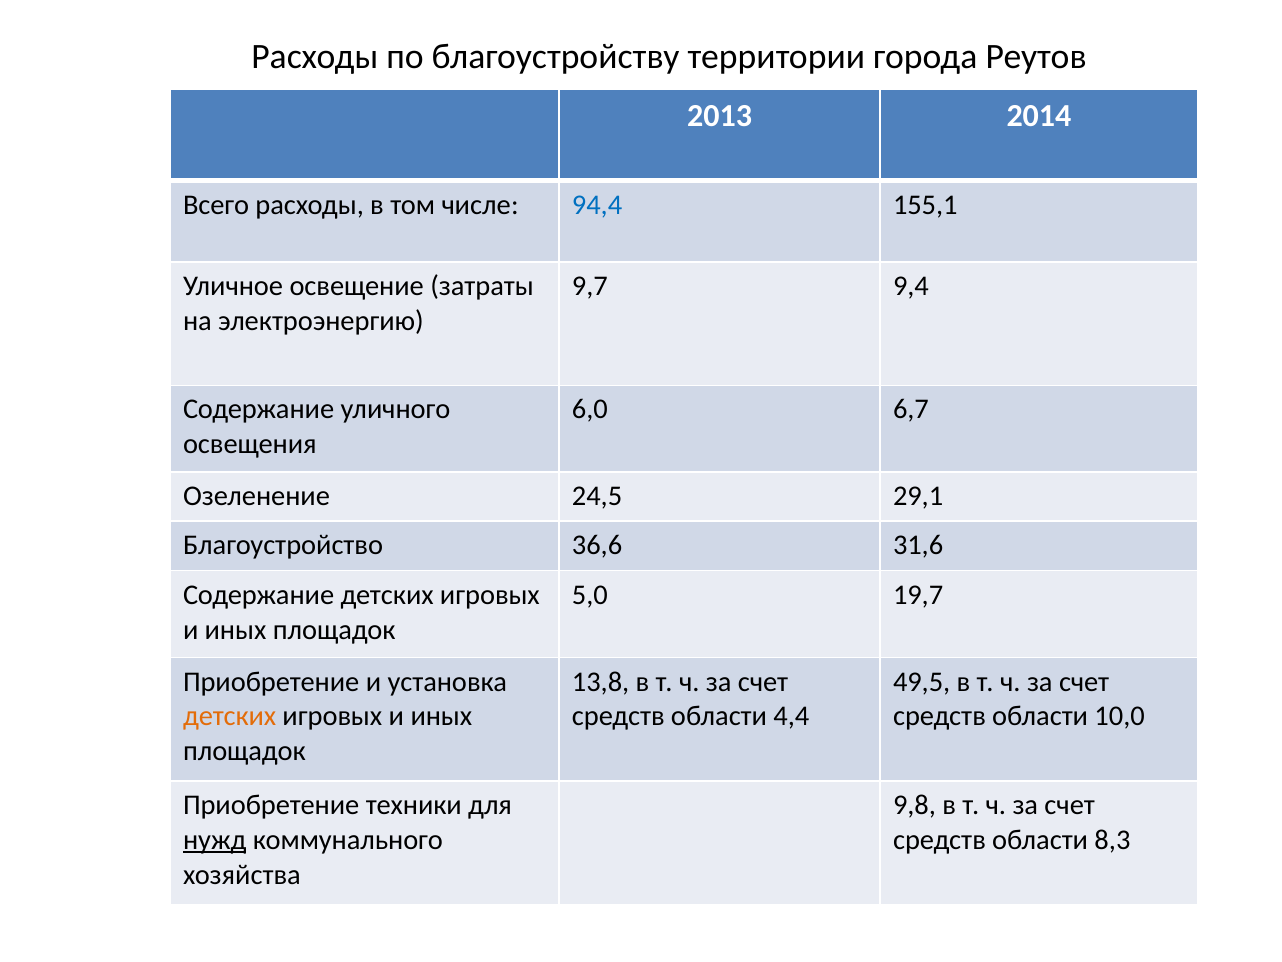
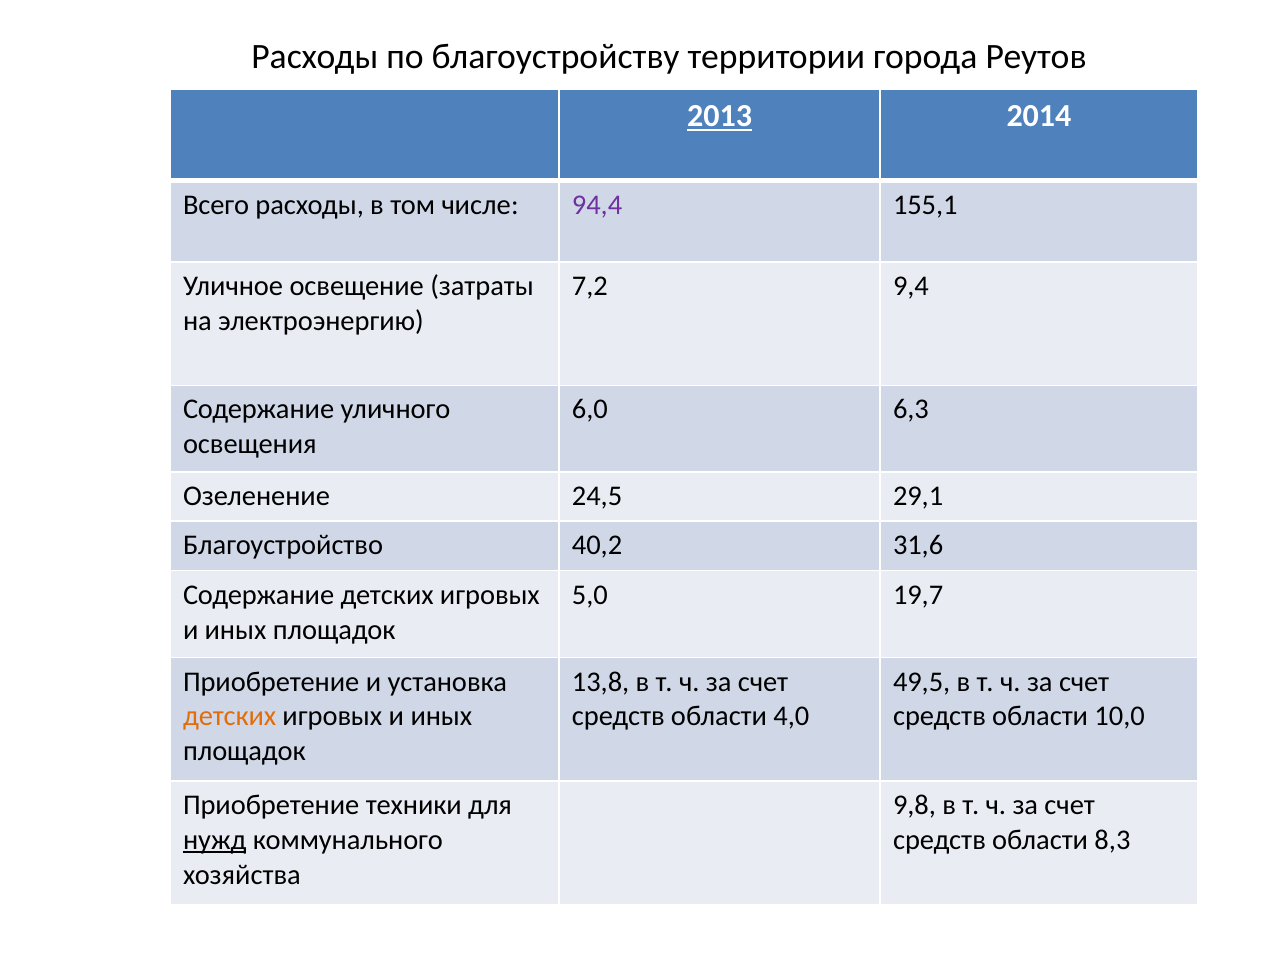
2013 underline: none -> present (720, 116)
94,4 colour: blue -> purple (597, 205)
9,7: 9,7 -> 7,2 (590, 286)
6,7: 6,7 -> 6,3 (911, 409)
36,6: 36,6 -> 40,2 (597, 545)
4,4: 4,4 -> 4,0 (791, 716)
